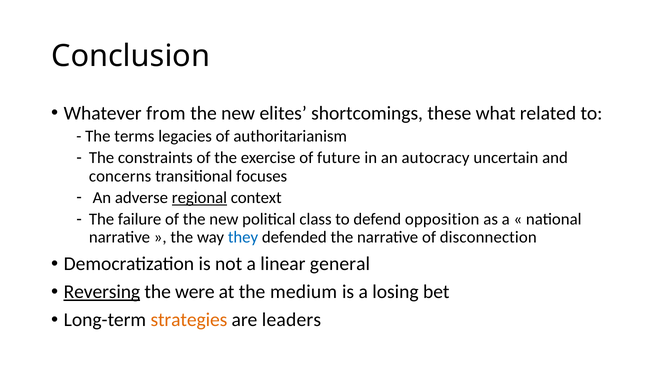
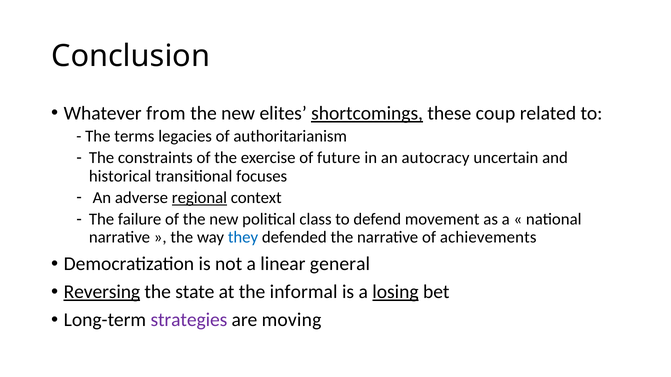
shortcomings underline: none -> present (367, 113)
what: what -> coup (495, 113)
concerns: concerns -> historical (120, 176)
opposition: opposition -> movement (442, 219)
disconnection: disconnection -> achievements (488, 238)
were: were -> state (195, 292)
medium: medium -> informal (304, 292)
losing underline: none -> present (395, 292)
strategies colour: orange -> purple (189, 320)
leaders: leaders -> moving (291, 320)
